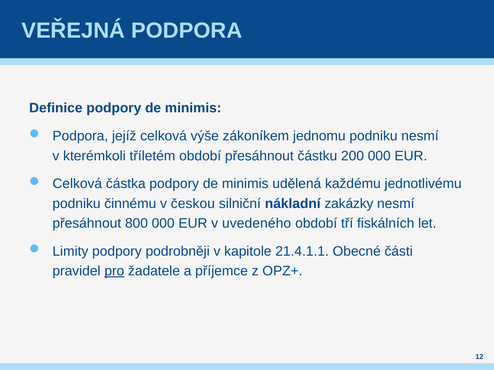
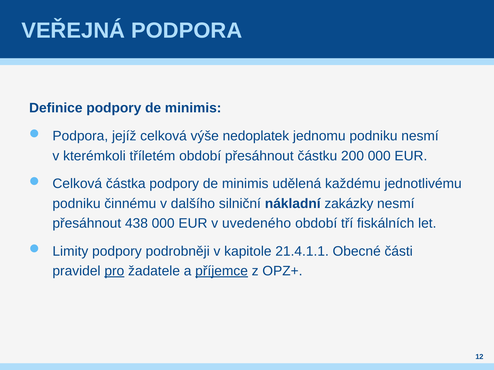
zákoníkem: zákoníkem -> nedoplatek (256, 136)
českou: českou -> dalšího (193, 204)
800: 800 -> 438 (136, 224)
příjemce underline: none -> present (222, 271)
